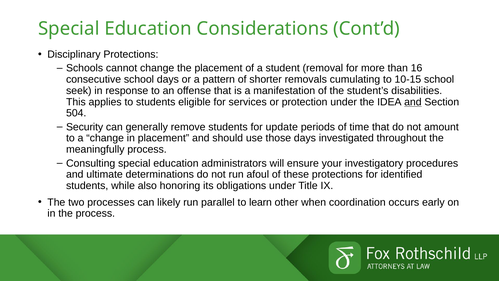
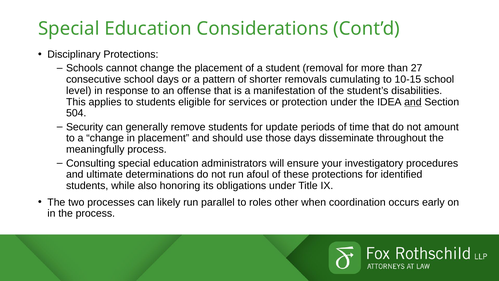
16: 16 -> 27 (417, 68)
seek: seek -> level (79, 91)
investigated: investigated -> disseminate (346, 138)
learn: learn -> roles (260, 202)
